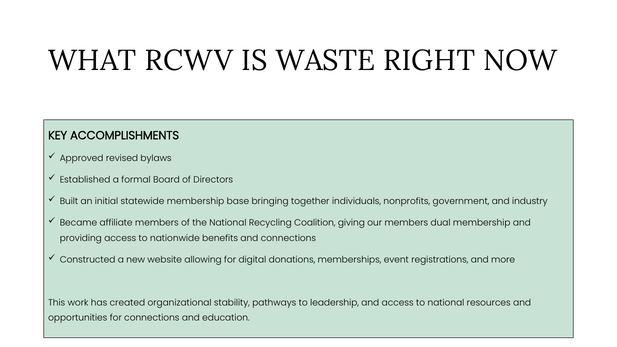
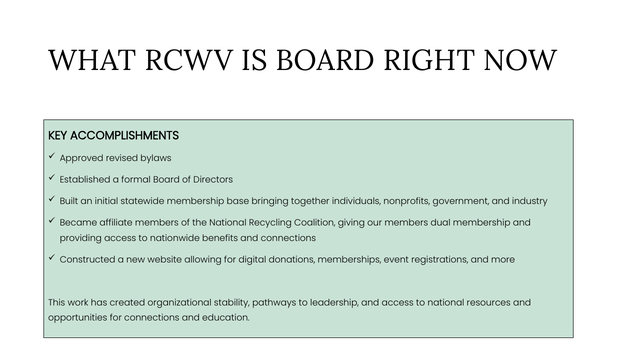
IS WASTE: WASTE -> BOARD (325, 61)
